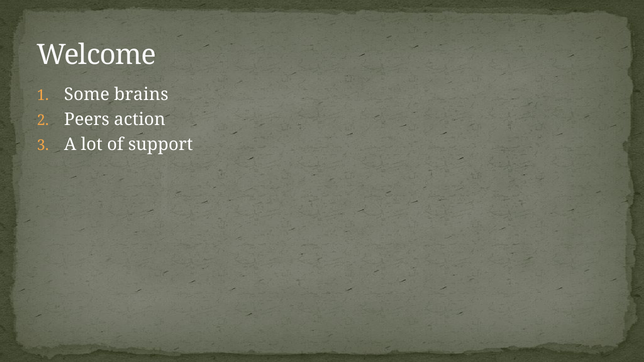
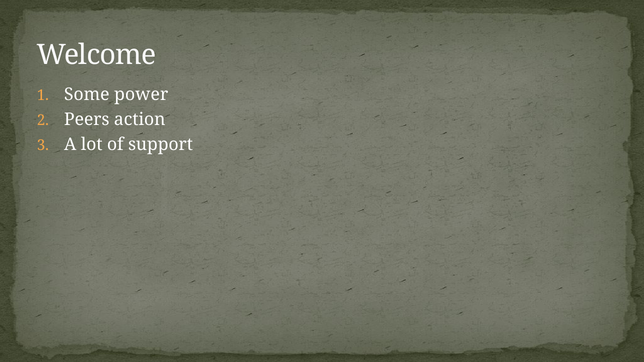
brains: brains -> power (141, 95)
